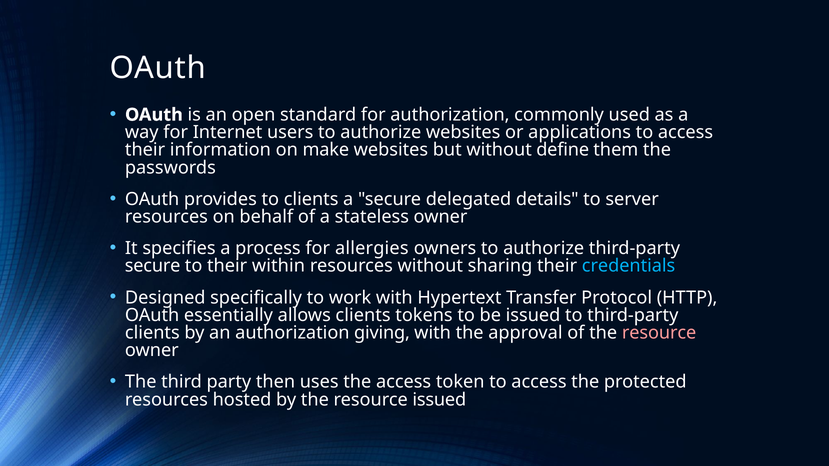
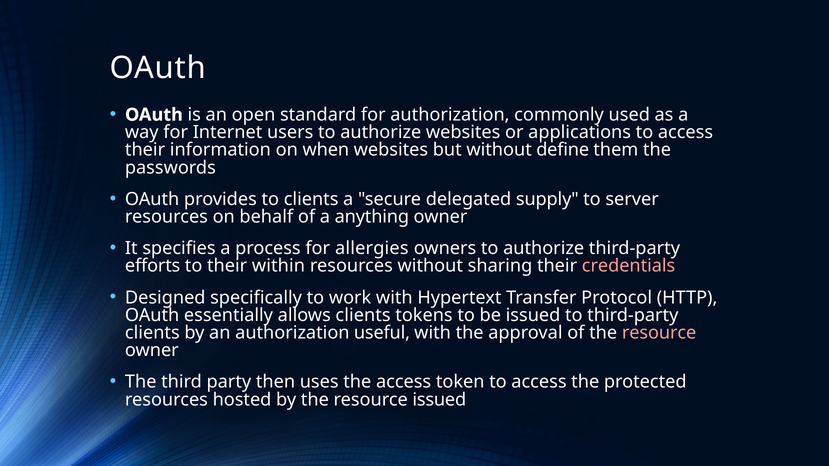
make: make -> when (326, 150)
details: details -> supply (547, 199)
stateless: stateless -> anything (372, 217)
secure: secure -> efforts (153, 266)
credentials colour: light blue -> pink (629, 266)
giving: giving -> useful (382, 333)
